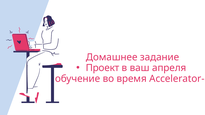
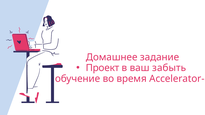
апреля: апреля -> забыть (169, 68)
